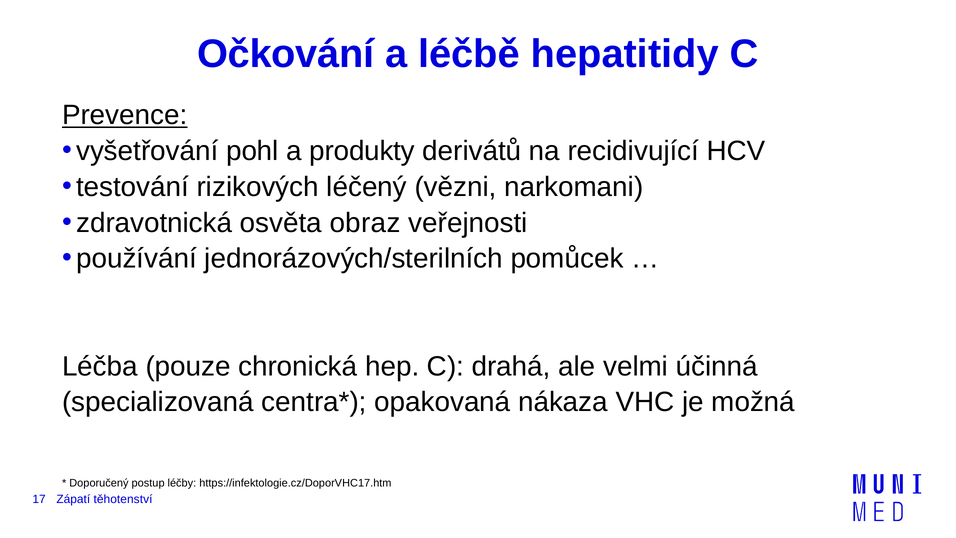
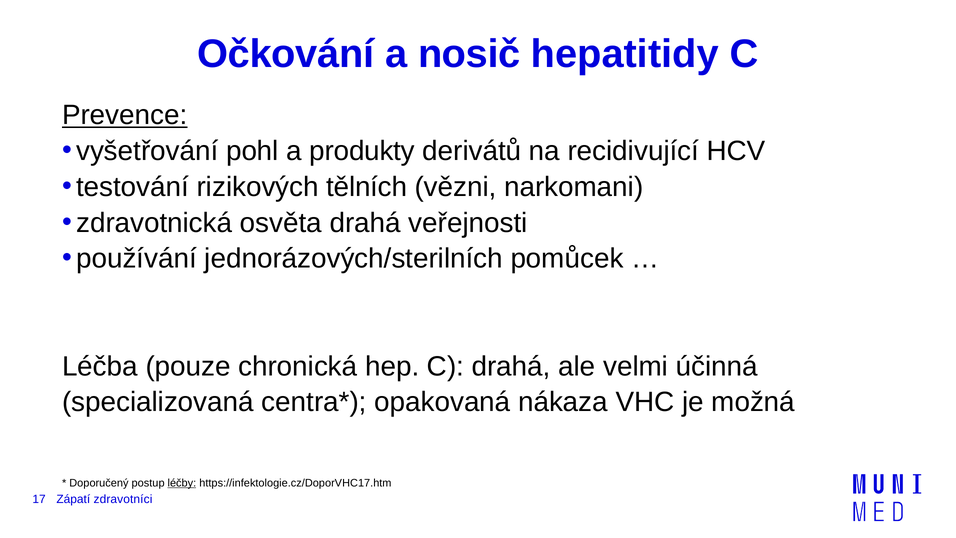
léčbě: léčbě -> nosič (469, 54)
léčený: léčený -> tělních (367, 187)
osvěta obraz: obraz -> drahá (365, 223)
léčby underline: none -> present (182, 483)
těhotenství: těhotenství -> zdravotníci (123, 499)
